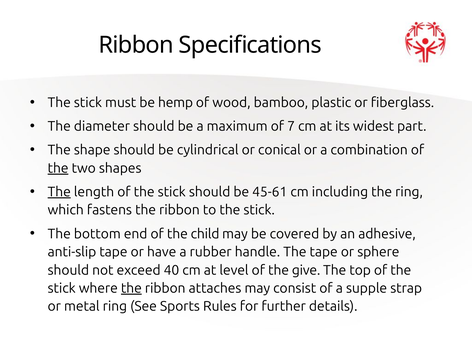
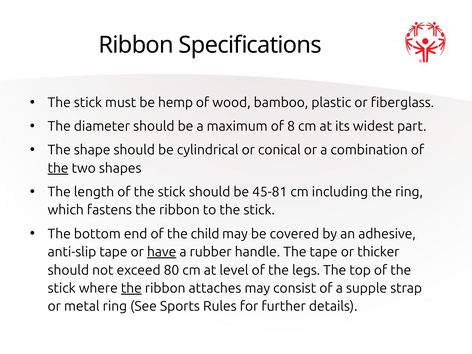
7: 7 -> 8 (291, 126)
The underline: present -> none (59, 192)
45-61: 45-61 -> 45-81 (270, 192)
have underline: none -> present (162, 252)
sphere: sphere -> thicker (378, 252)
40: 40 -> 80 (171, 270)
give: give -> legs (306, 270)
